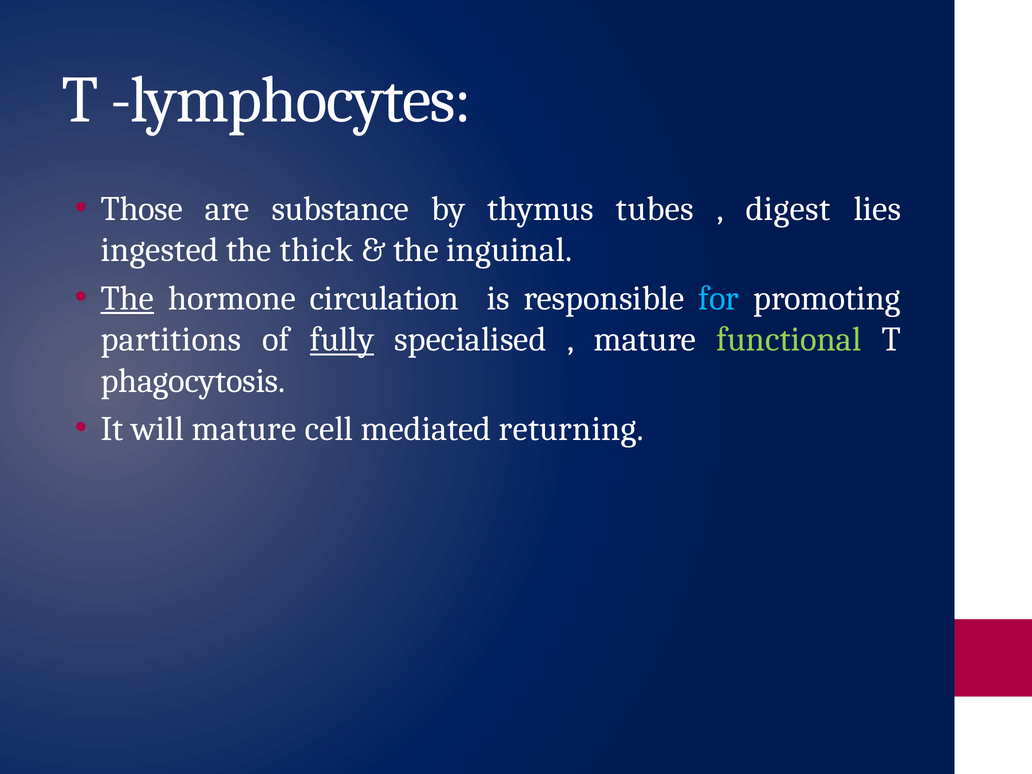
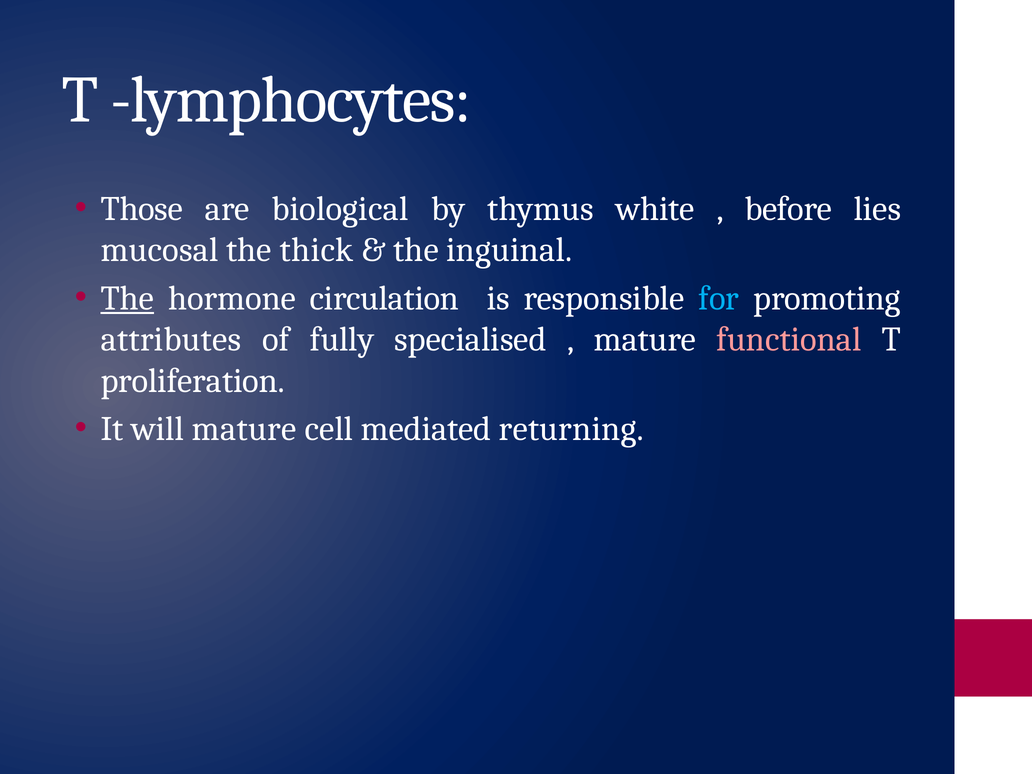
substance: substance -> biological (340, 209)
tubes: tubes -> white (655, 209)
digest: digest -> before (788, 209)
ingested: ingested -> mucosal (160, 250)
partitions: partitions -> attributes (171, 340)
fully underline: present -> none (342, 340)
functional colour: light green -> pink (789, 340)
phagocytosis: phagocytosis -> proliferation (193, 381)
